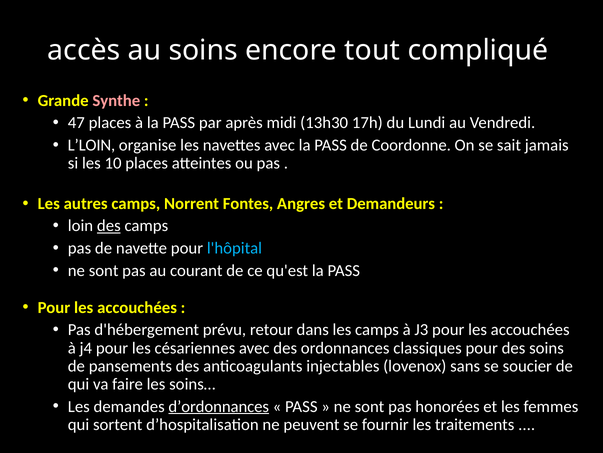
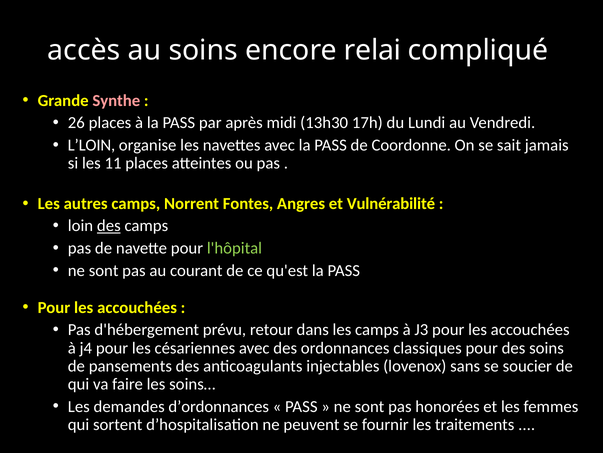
tout: tout -> relai (372, 51)
47: 47 -> 26 (76, 123)
10: 10 -> 11 (113, 163)
Demandeurs: Demandeurs -> Vulnérabilité (391, 203)
l'hôpital colour: light blue -> light green (234, 248)
d’ordonnances underline: present -> none (219, 406)
